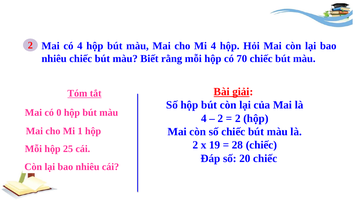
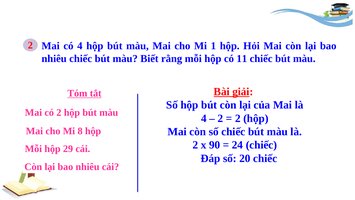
Mi 4: 4 -> 1 (213, 46)
70: 70 -> 11 (242, 58)
có 0: 0 -> 2 (59, 112)
1: 1 -> 8 (80, 131)
19: 19 -> 90 (215, 145)
28: 28 -> 24 (237, 145)
25: 25 -> 29 (68, 148)
